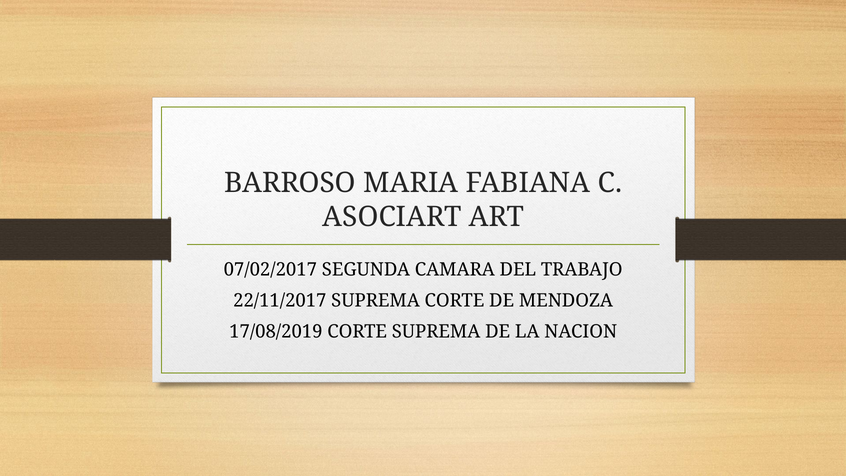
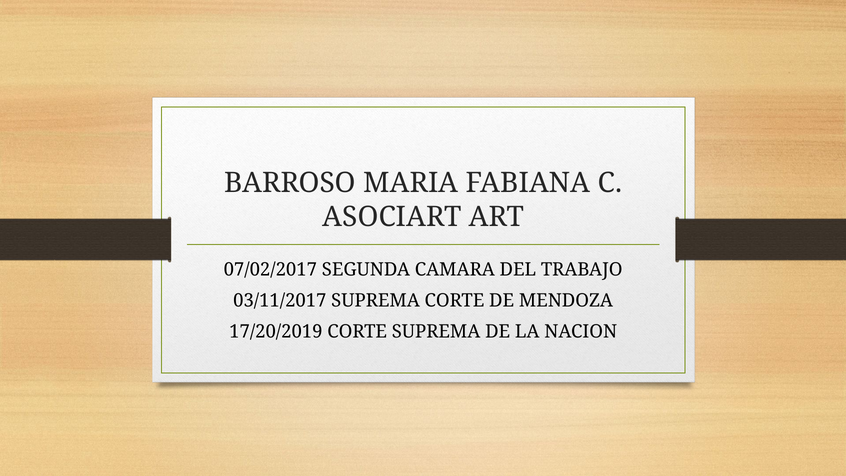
22/11/2017: 22/11/2017 -> 03/11/2017 (280, 301)
17/08/2019: 17/08/2019 -> 17/20/2019 (276, 332)
